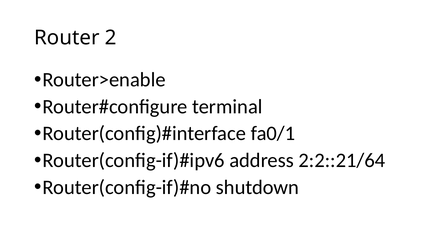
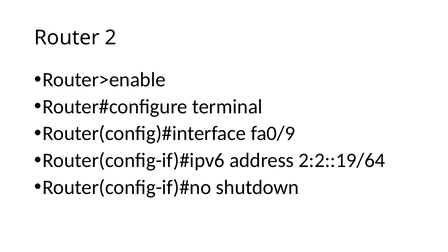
fa0/1: fa0/1 -> fa0/9 (273, 134)
2:2::21/64: 2:2::21/64 -> 2:2::19/64 (342, 160)
